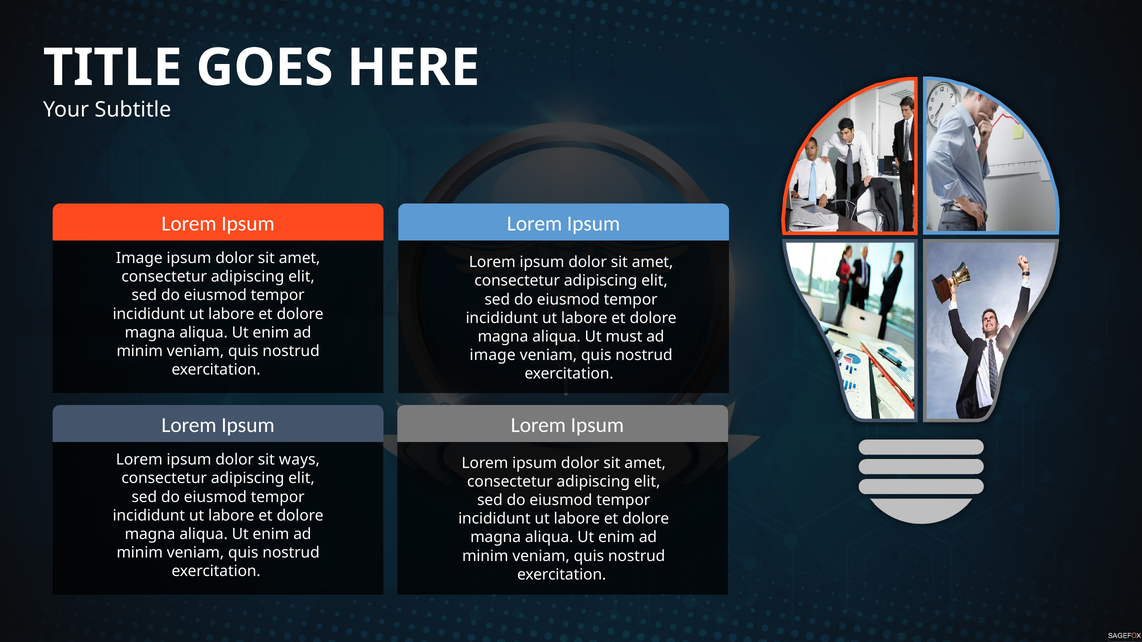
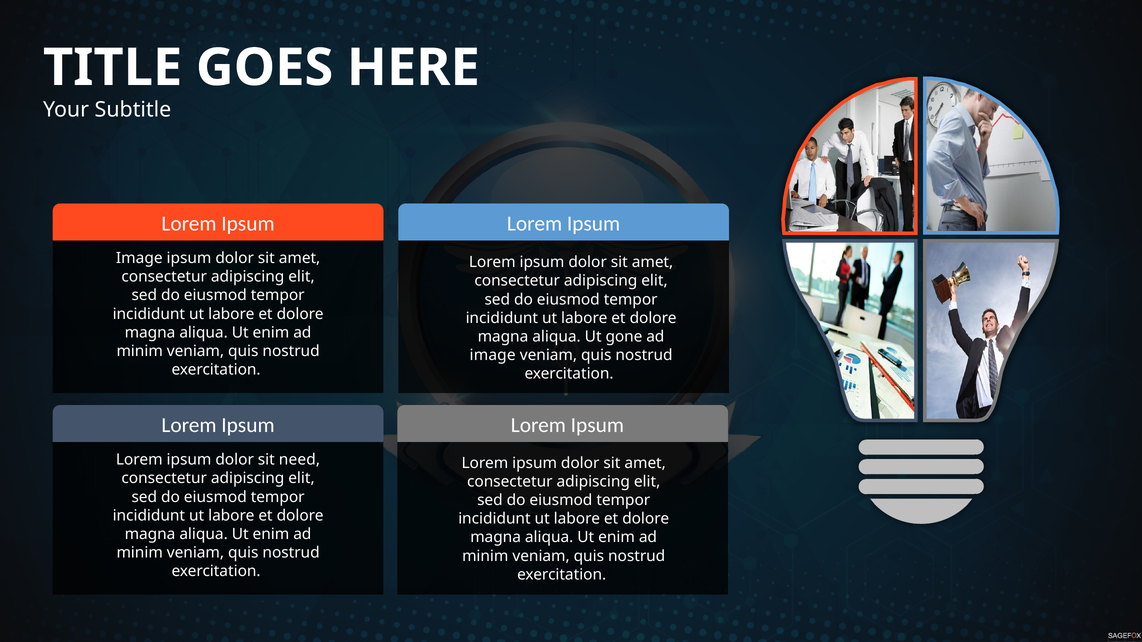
must: must -> gone (624, 337)
ways: ways -> need (299, 460)
